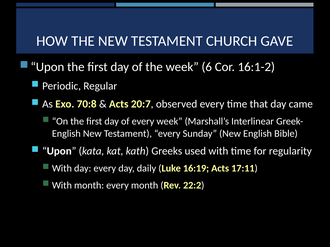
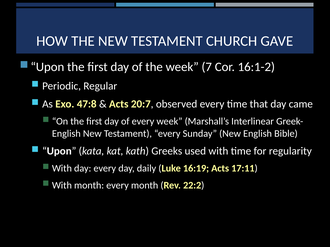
6: 6 -> 7 (207, 67)
70:8: 70:8 -> 47:8 (87, 104)
